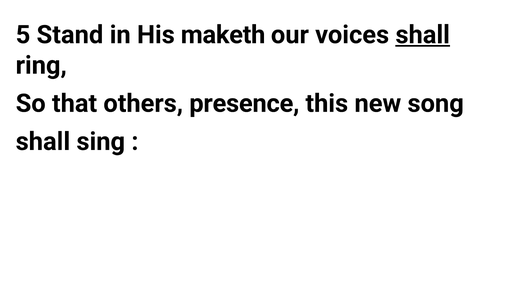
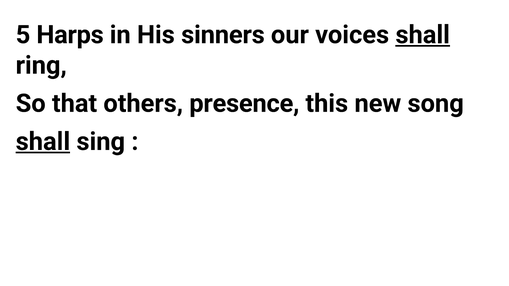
Stand: Stand -> Harps (70, 35)
maketh: maketh -> sinners (223, 35)
shall underline: none -> present (43, 142)
